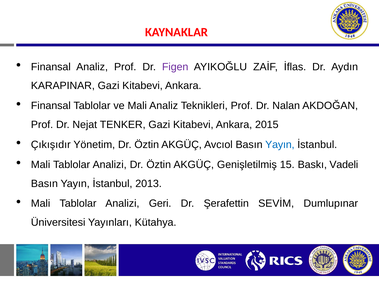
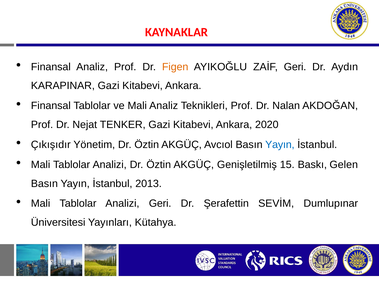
Figen colour: purple -> orange (175, 67)
ZAİF İflas: İflas -> Geri (295, 67)
2015: 2015 -> 2020 (267, 125)
Vadeli: Vadeli -> Gelen (344, 165)
